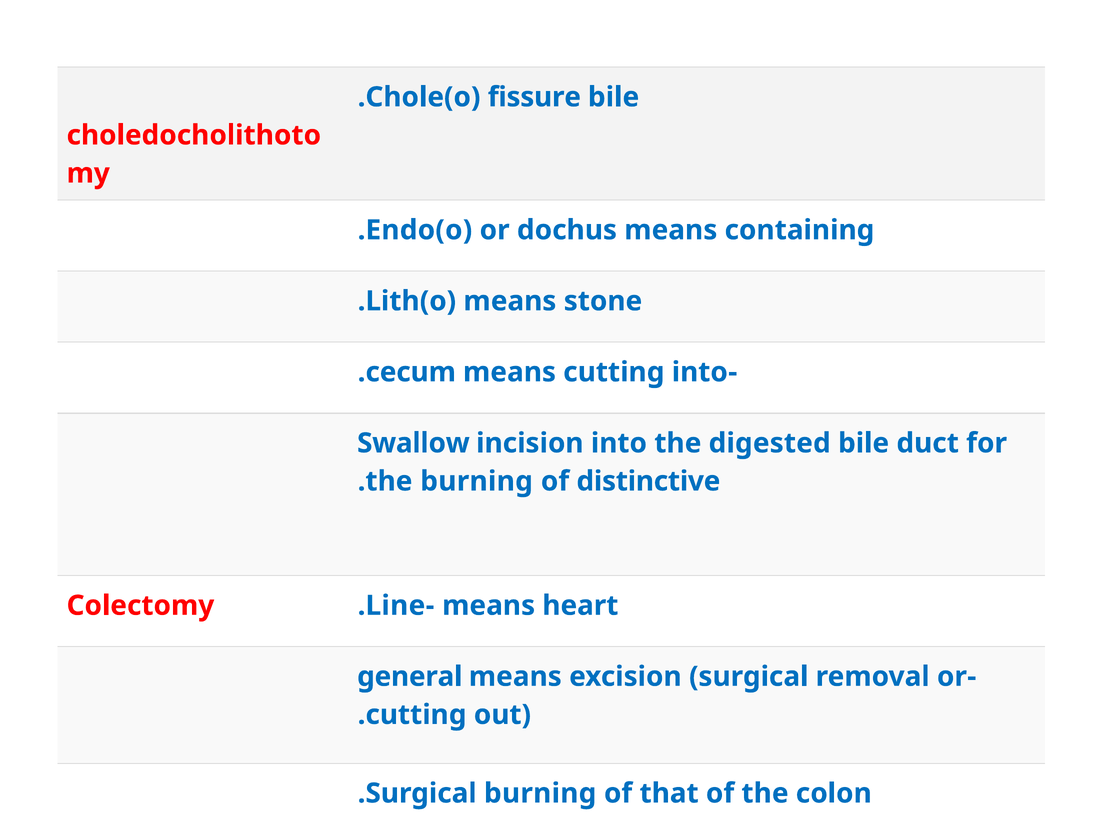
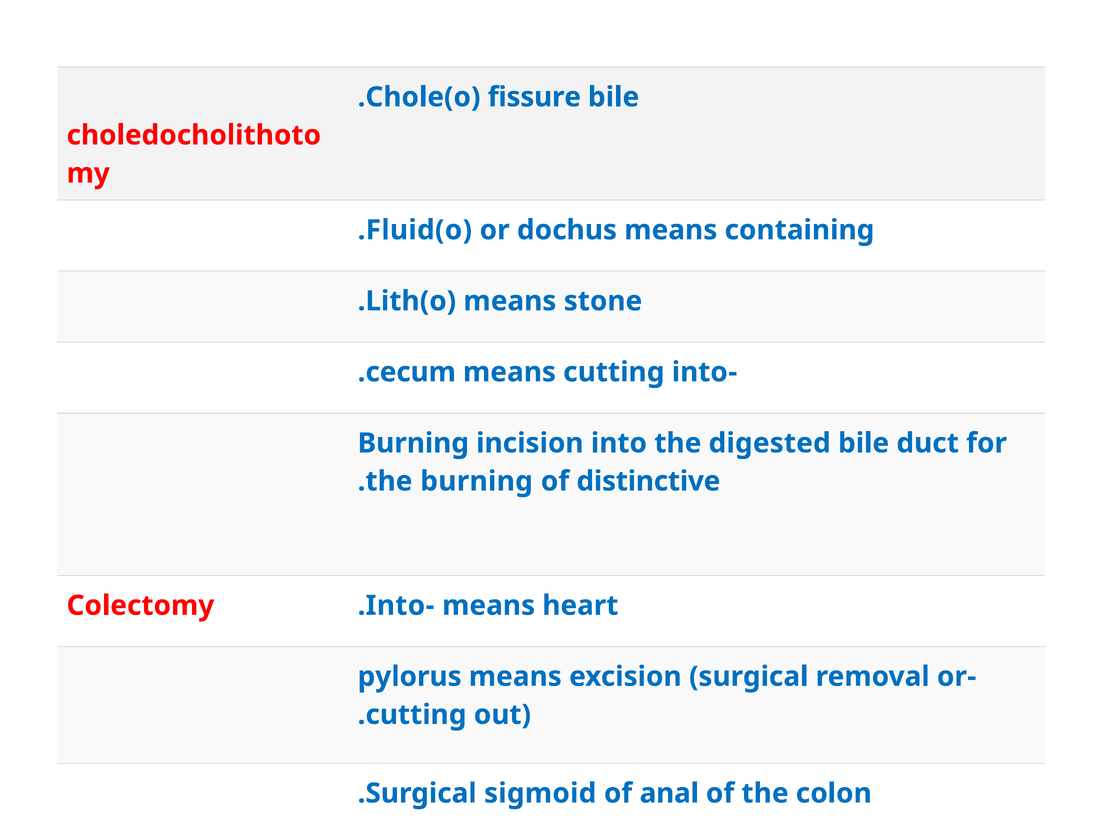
Endo(o: Endo(o -> Fluid(o (419, 230)
Swallow: Swallow -> Burning (413, 443)
Line-: Line- -> Into- (400, 606)
general: general -> pylorus (410, 677)
Surgical burning: burning -> sigmoid (540, 793)
that: that -> anal (669, 793)
